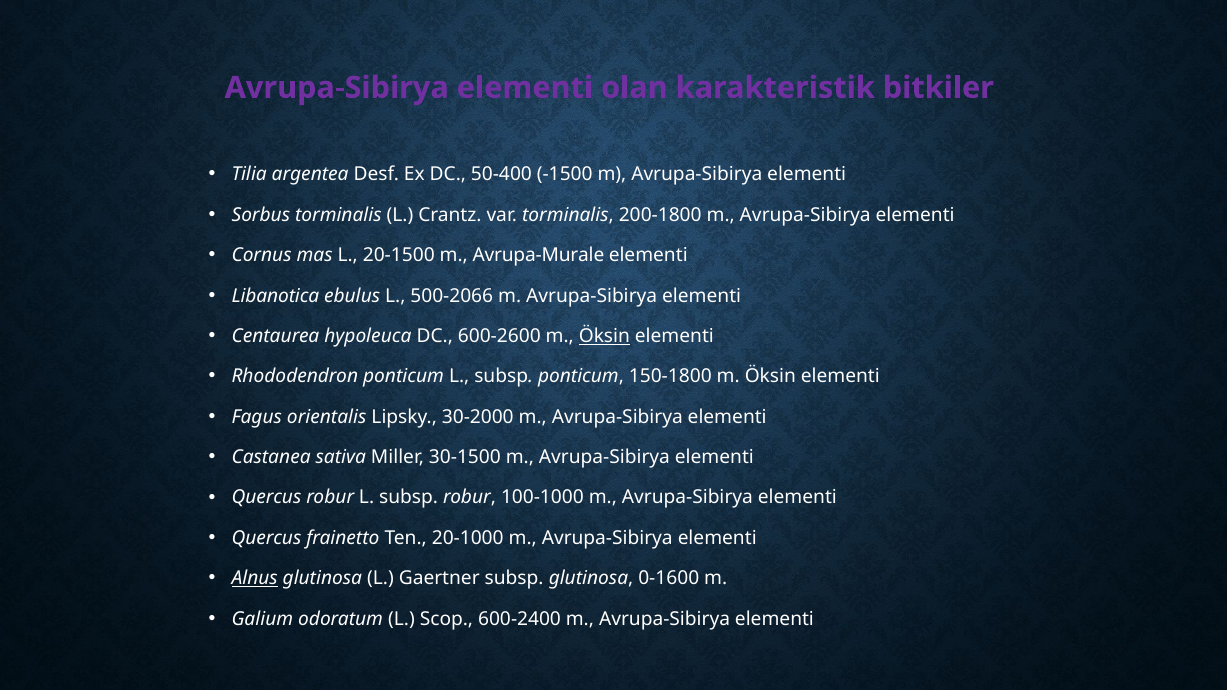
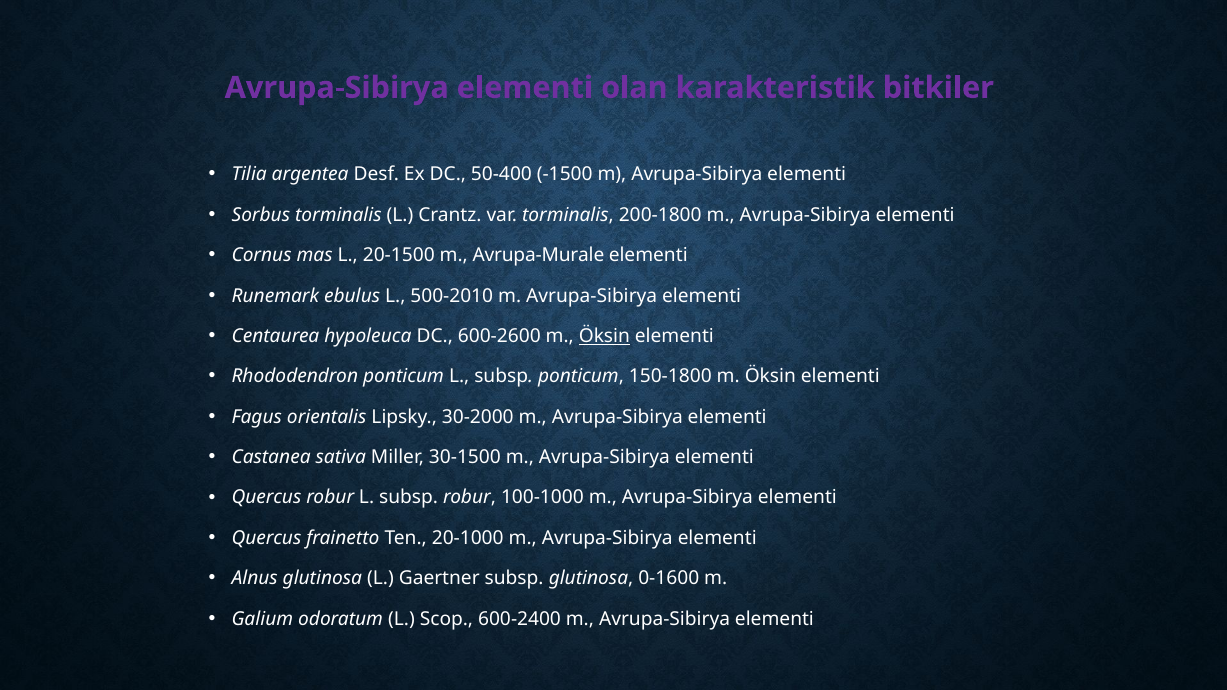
Libanotica: Libanotica -> Runemark (275, 296)
500-2066: 500-2066 -> 500-2010 (452, 296)
Alnus underline: present -> none (255, 579)
